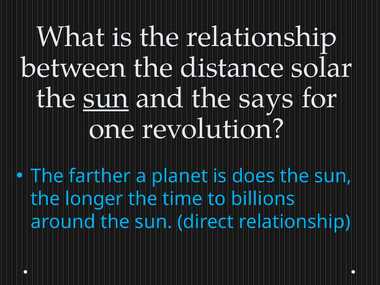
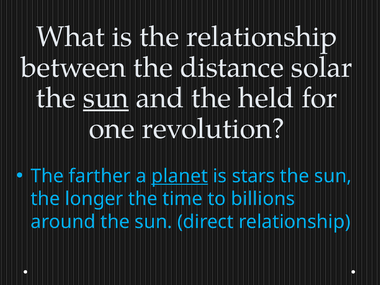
says: says -> held (266, 98)
planet underline: none -> present (180, 176)
does: does -> stars (253, 176)
